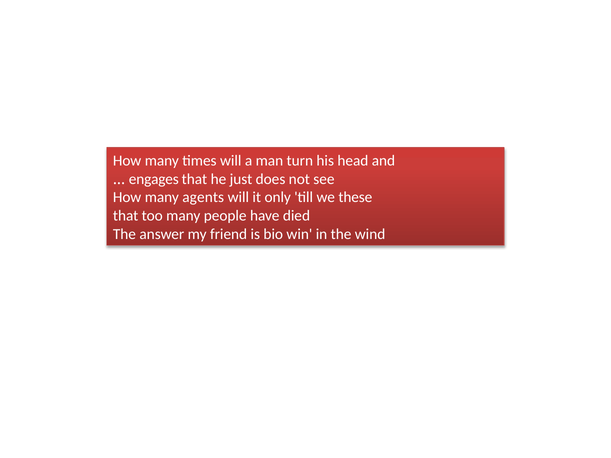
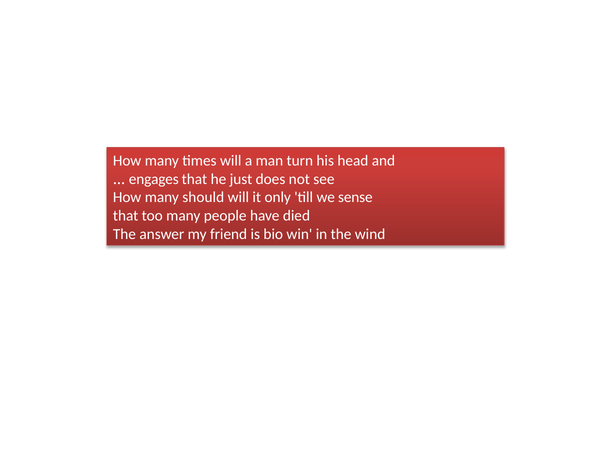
agents: agents -> should (203, 198)
these: these -> sense (355, 198)
